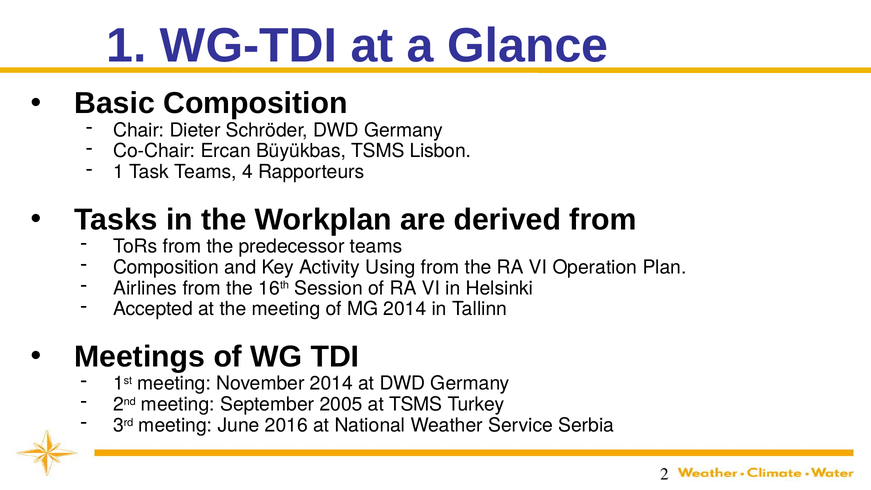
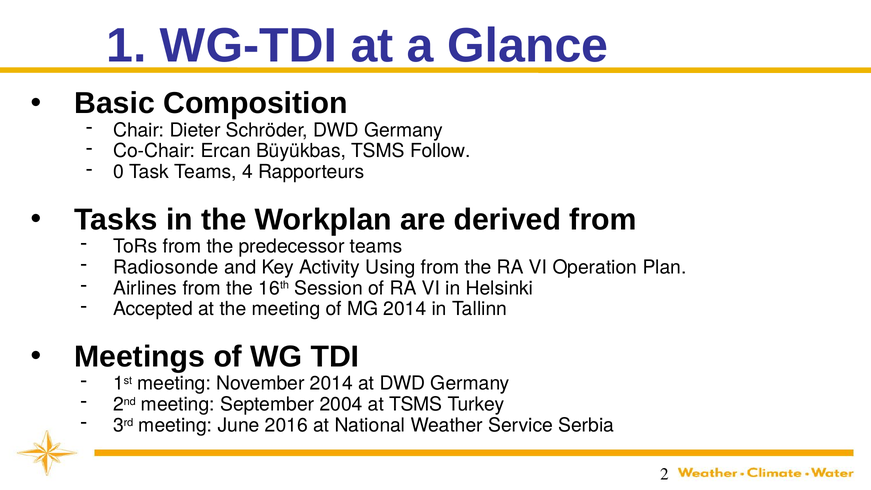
Lisbon: Lisbon -> Follow (440, 151)
1: 1 -> 0 (119, 172)
Composition: Composition -> Radiosonde (166, 267)
2005: 2005 -> 2004 (341, 404)
